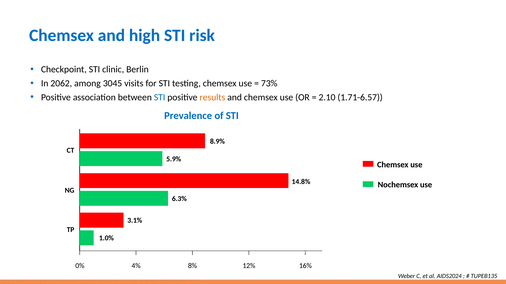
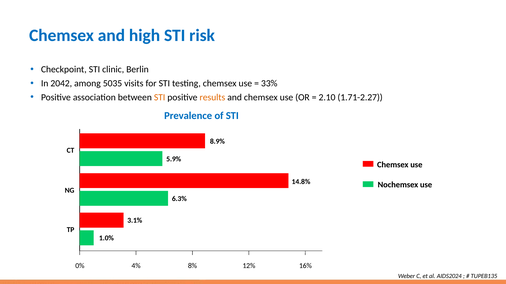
2062: 2062 -> 2042 (61, 84)
3045: 3045 -> 5035 (113, 84)
73%: 73% -> 33% (269, 84)
STI colour: blue -> orange (160, 97)
1.71-6.57: 1.71-6.57 -> 1.71-2.27 (360, 97)
